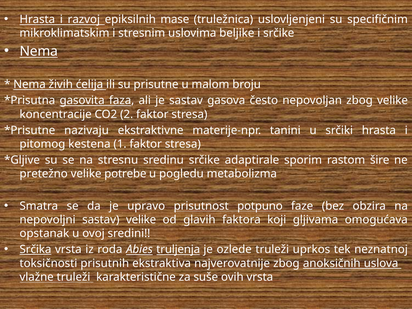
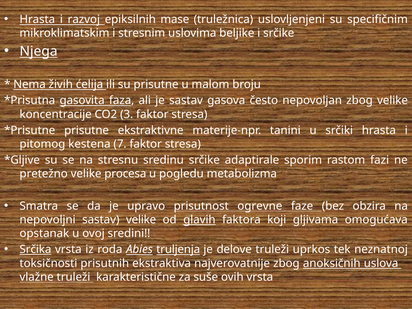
Nema: Nema -> Njega (39, 51)
2: 2 -> 3 (127, 114)
nazivaju: nazivaju -> prisutne (87, 130)
1: 1 -> 7 (120, 144)
šire: šire -> fazi (380, 160)
potrebe: potrebe -> procesa (125, 174)
potpuno: potpuno -> ogrevne (260, 206)
glavih underline: none -> present (199, 220)
ozlede: ozlede -> delove (234, 249)
